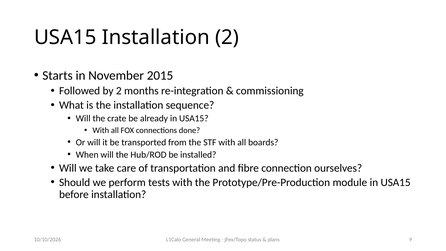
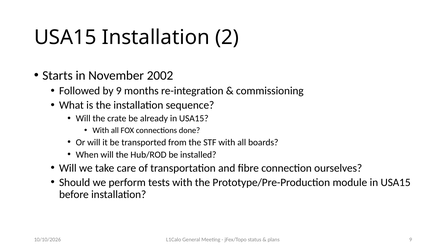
2015: 2015 -> 2002 (160, 75)
by 2: 2 -> 9 (119, 91)
